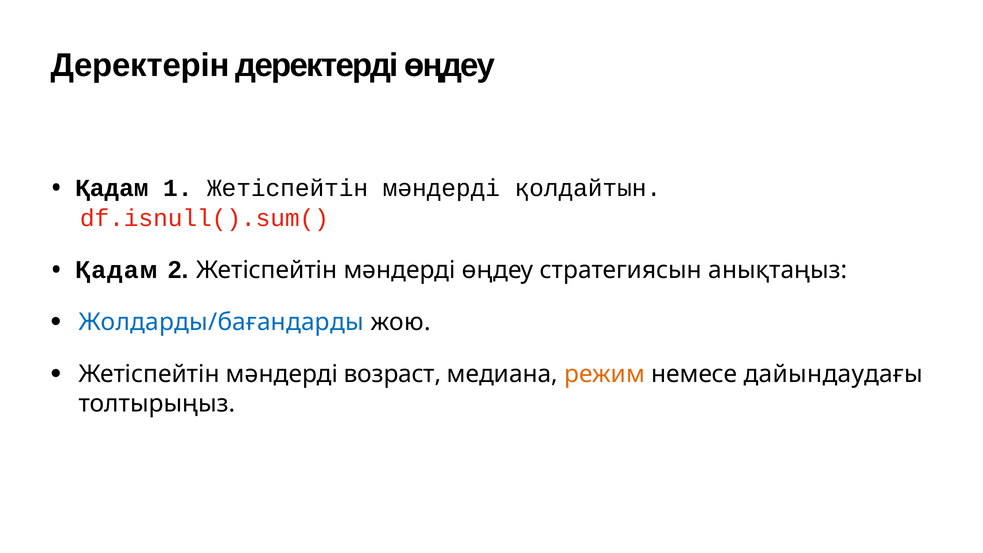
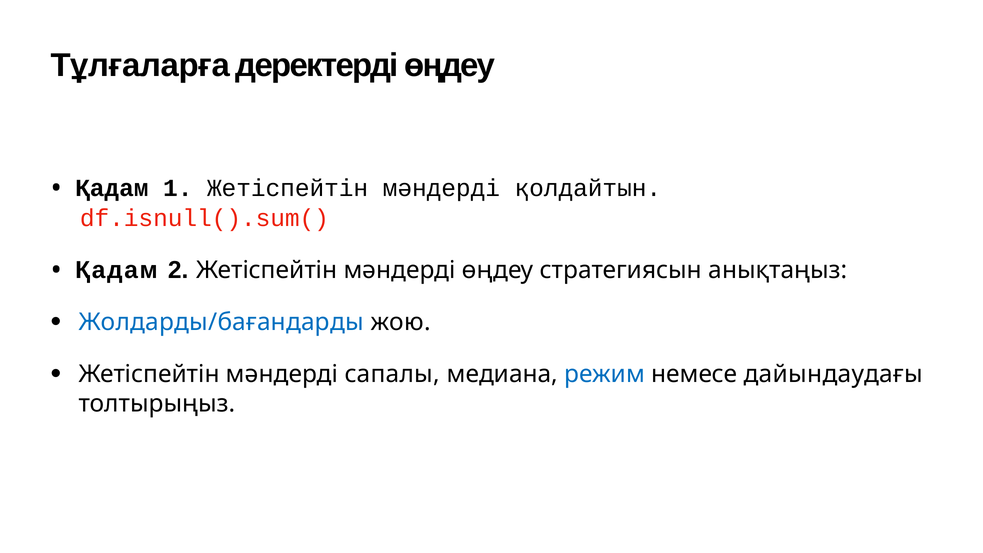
Деректерін: Деректерін -> Тұлғаларға (140, 65)
возраст: возраст -> сапалы (392, 374)
режим colour: orange -> blue (605, 374)
